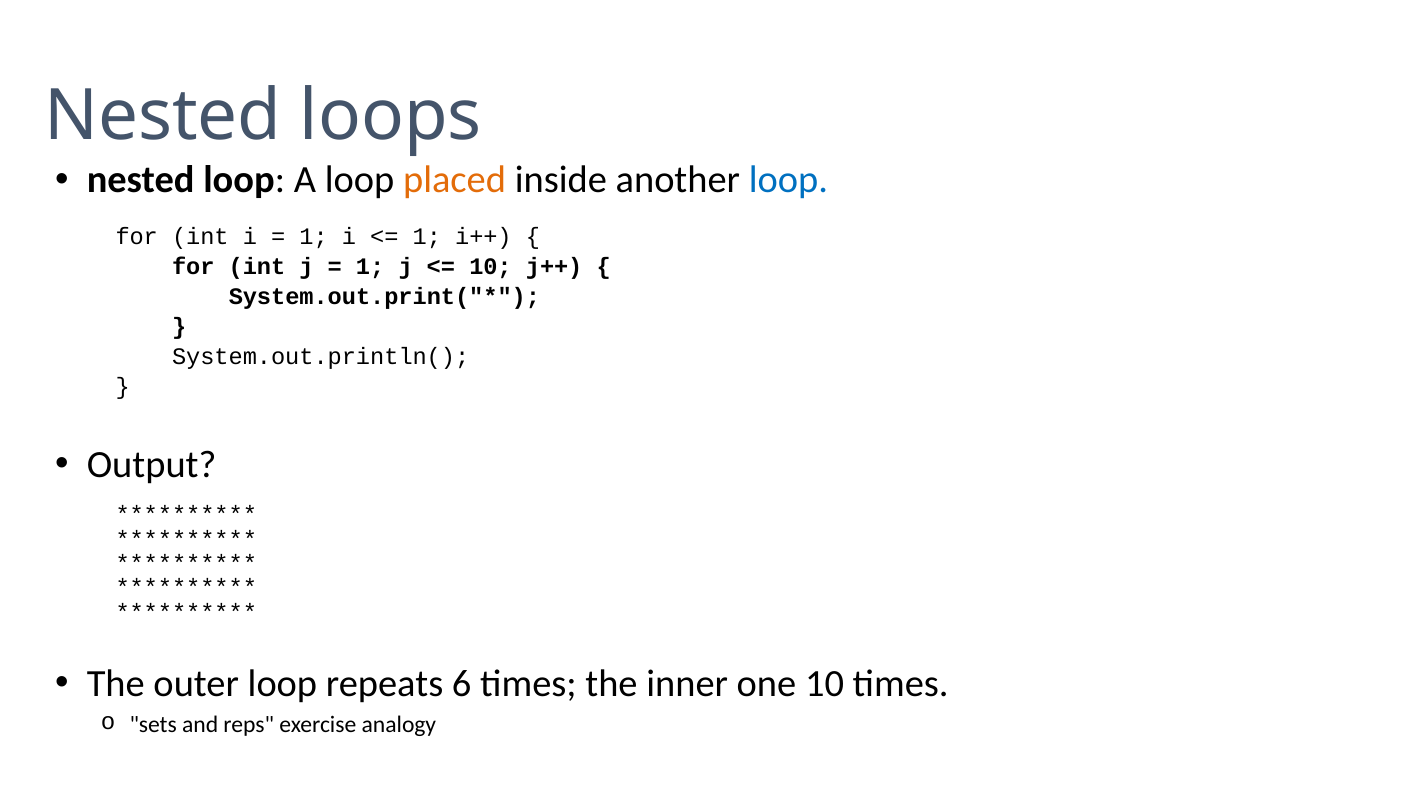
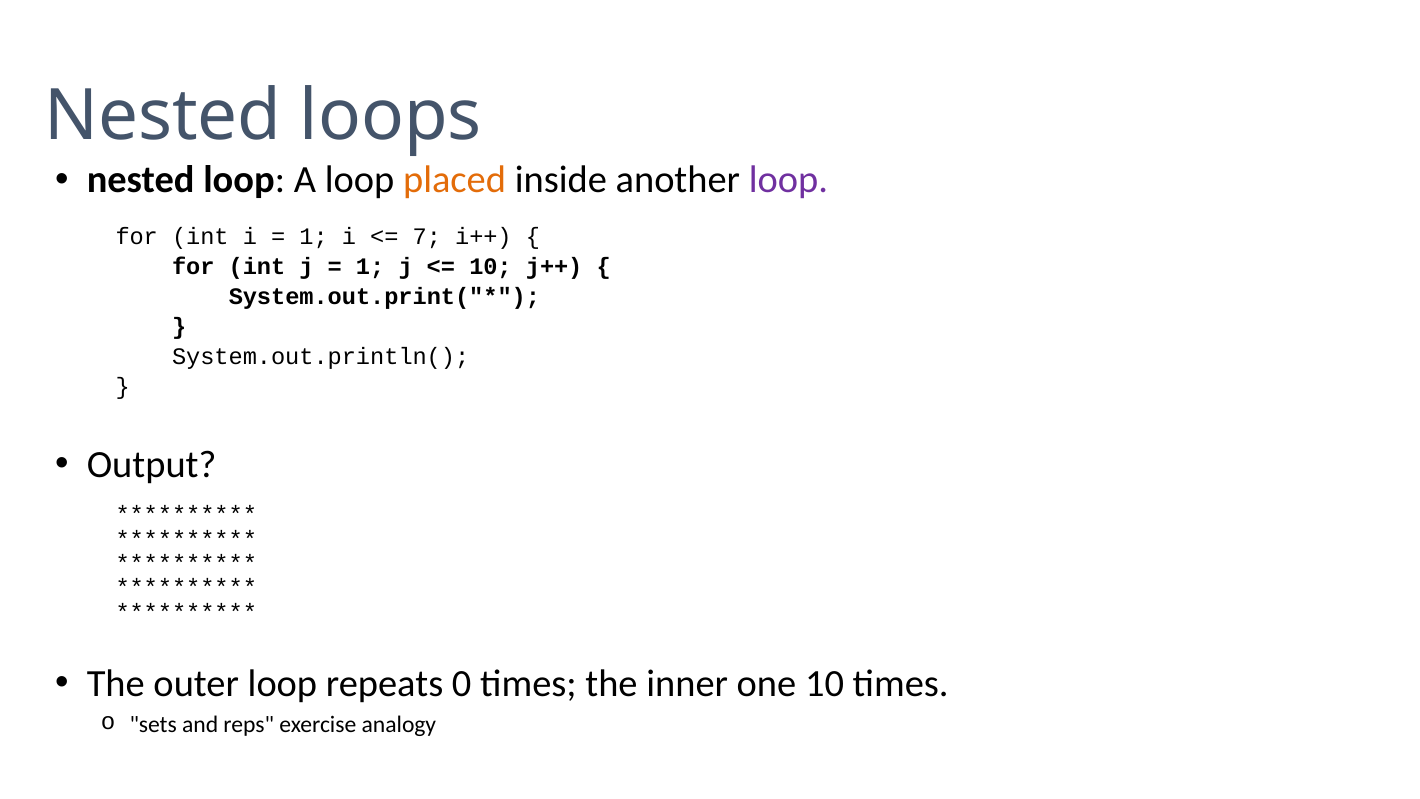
loop colour: blue -> purple (788, 180)
1: 1 -> 7 (427, 236)
6: 6 -> 0 (462, 683)
